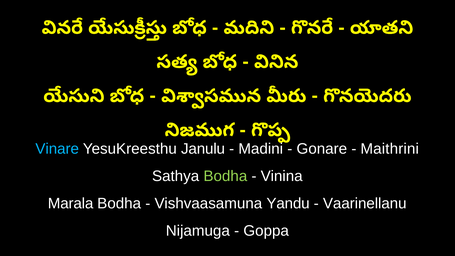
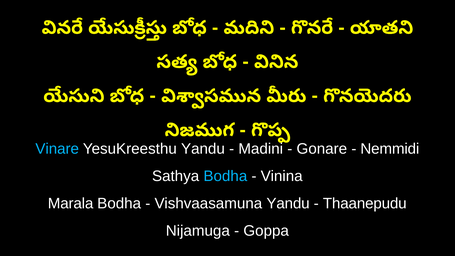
YesuKreesthu Janulu: Janulu -> Yandu (203, 149)
Maithrini: Maithrini -> Nemmidi (390, 149)
Bodha colour: light green -> light blue (225, 176)
Vaarinellanu: Vaarinellanu -> Thaanepudu (365, 204)
